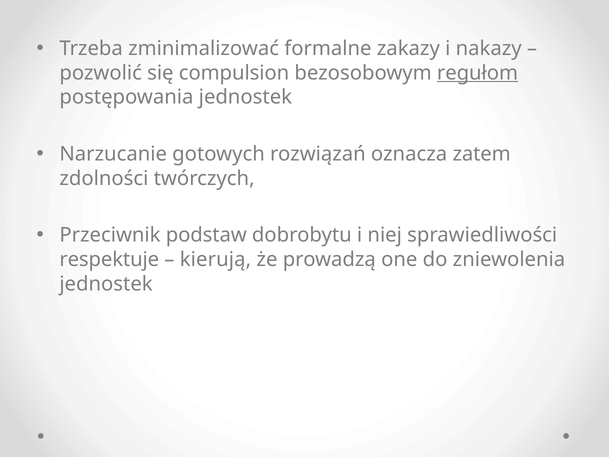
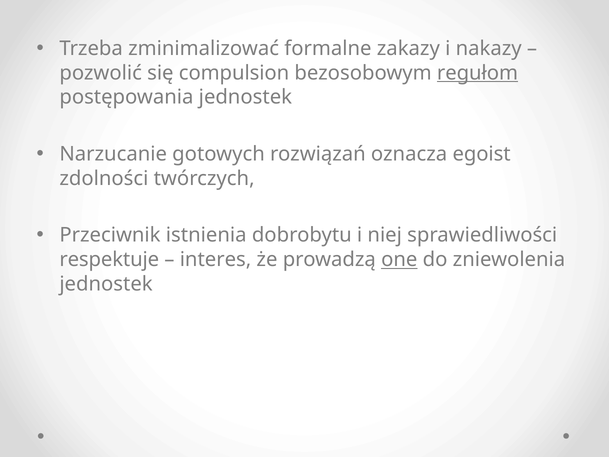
zatem: zatem -> egoist (482, 154)
podstaw: podstaw -> istnienia (206, 235)
kierują: kierują -> interes (216, 259)
one underline: none -> present (399, 259)
